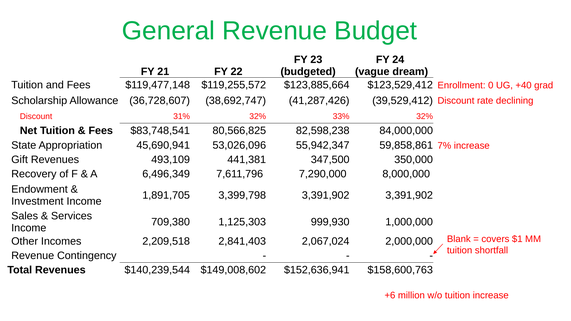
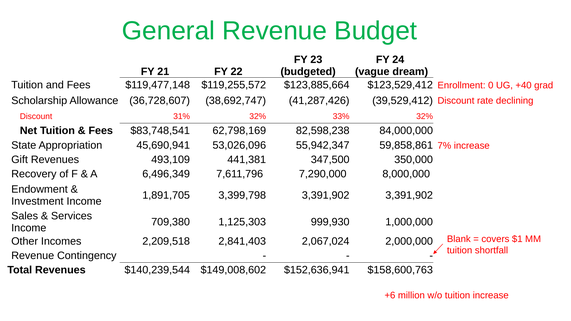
80,566,825: 80,566,825 -> 62,798,169 (239, 131)
